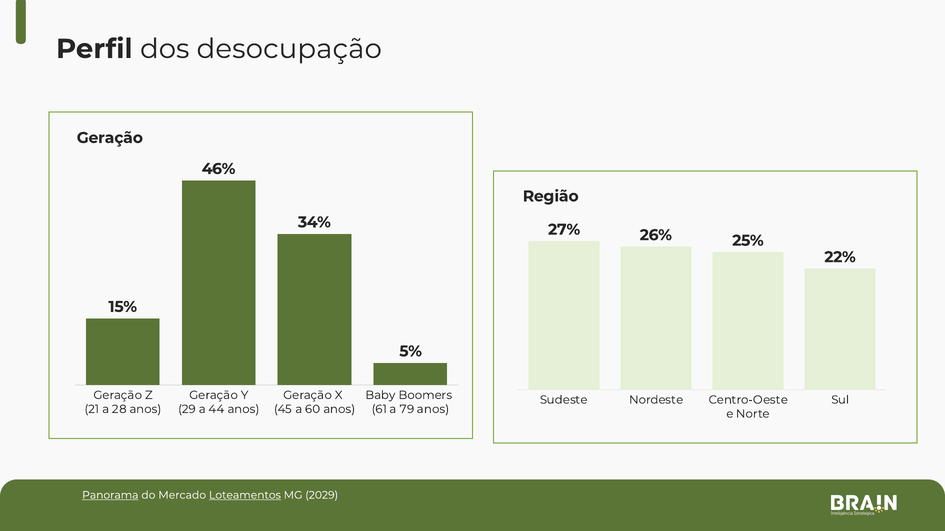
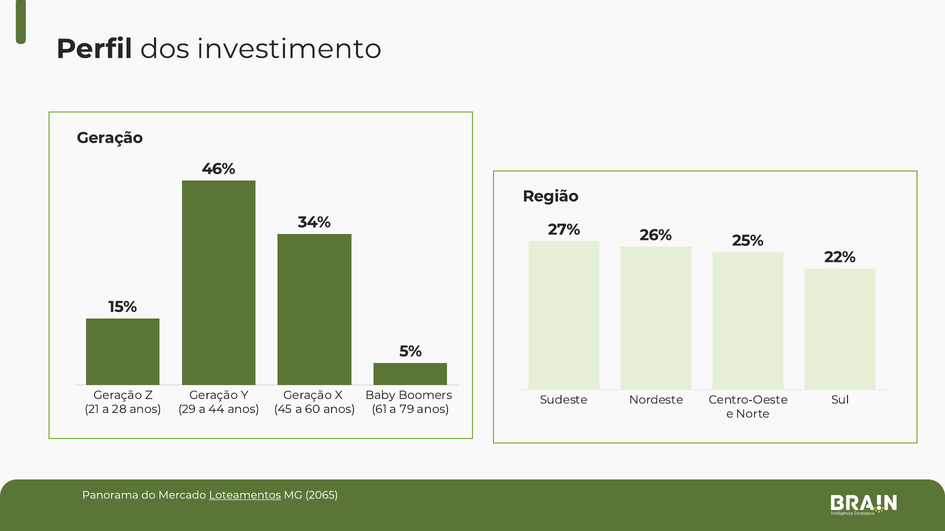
desocupação: desocupação -> investimento (289, 49)
Panorama underline: present -> none (110, 496)
2029: 2029 -> 2065 (322, 496)
